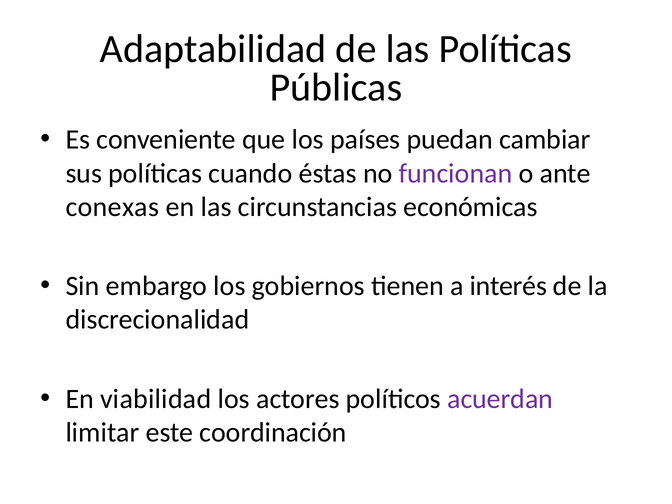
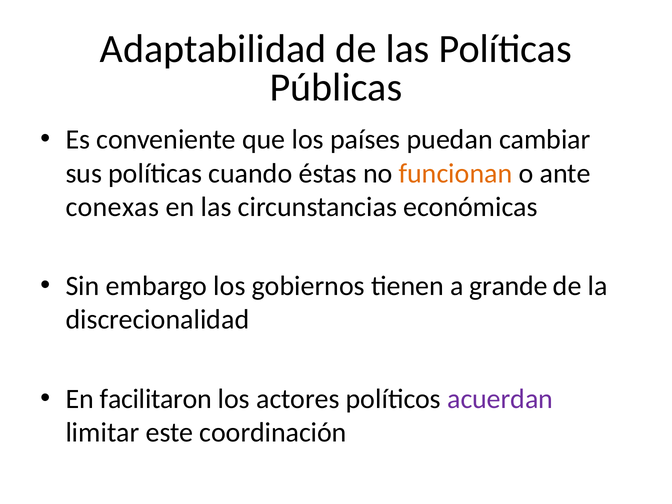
funcionan colour: purple -> orange (456, 173)
interés: interés -> grande (508, 286)
viabilidad: viabilidad -> facilitaron (156, 399)
